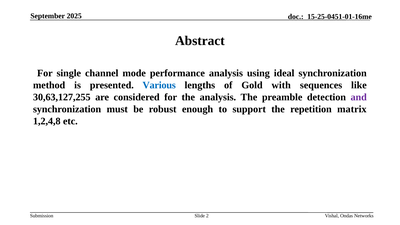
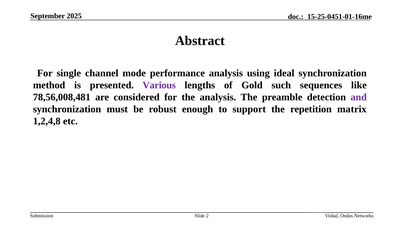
Various colour: blue -> purple (159, 85)
with: with -> such (281, 85)
30,63,127,255: 30,63,127,255 -> 78,56,008,481 (62, 97)
